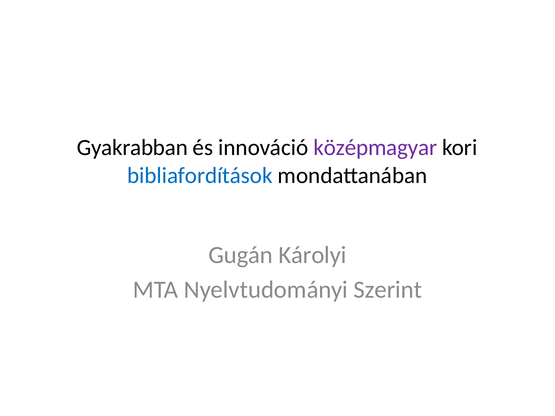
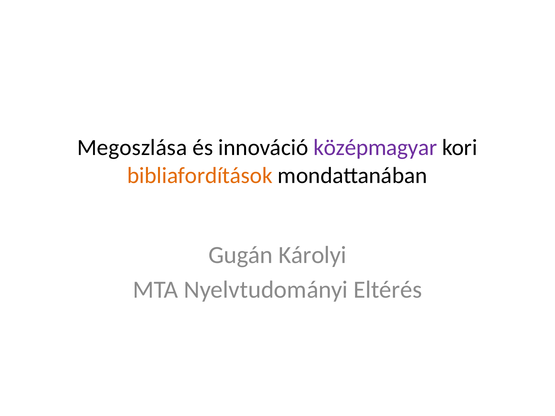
Gyakrabban: Gyakrabban -> Megoszlása (132, 148)
bibliafordítások colour: blue -> orange (200, 176)
Szerint: Szerint -> Eltérés (388, 290)
